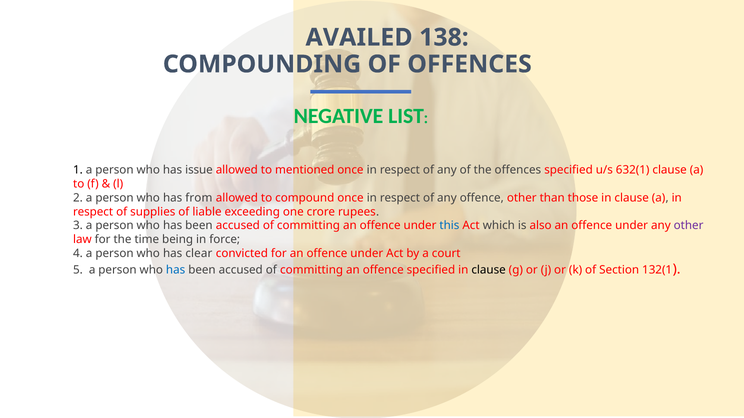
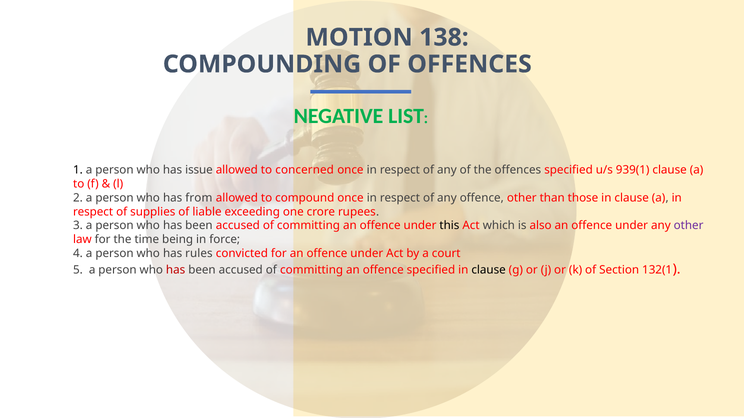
AVAILED: AVAILED -> MOTION (359, 37)
mentioned: mentioned -> concerned (305, 170)
632(1: 632(1 -> 939(1 (633, 170)
this colour: blue -> black (449, 226)
clear: clear -> rules (199, 254)
has colour: blue -> red (176, 270)
